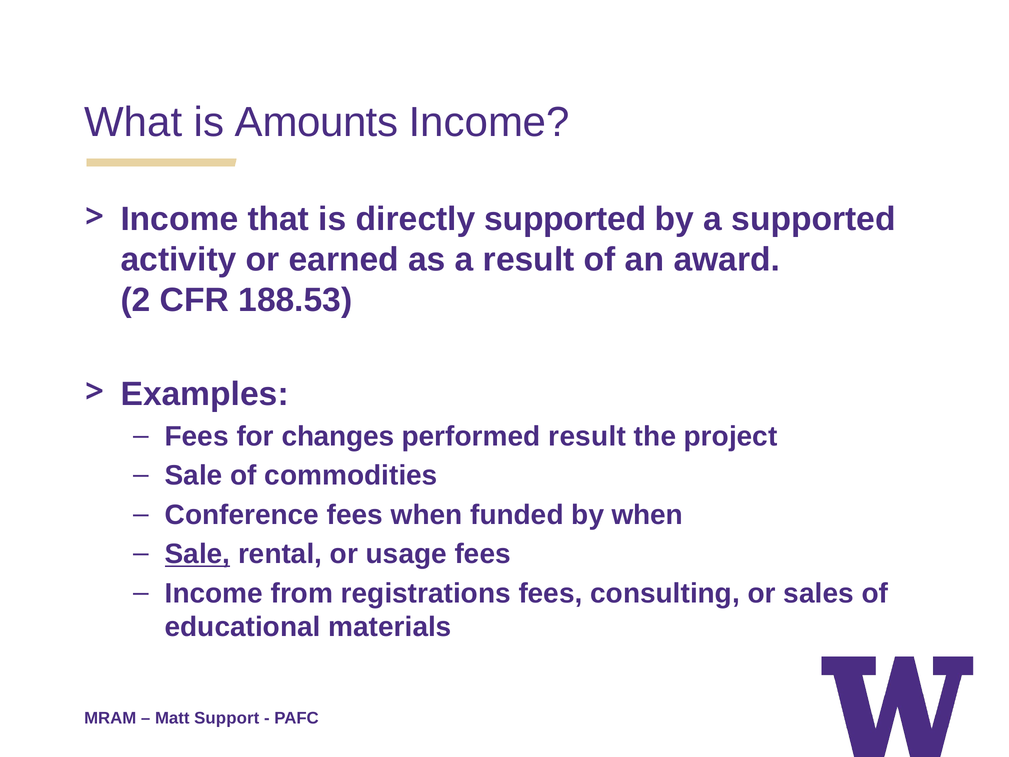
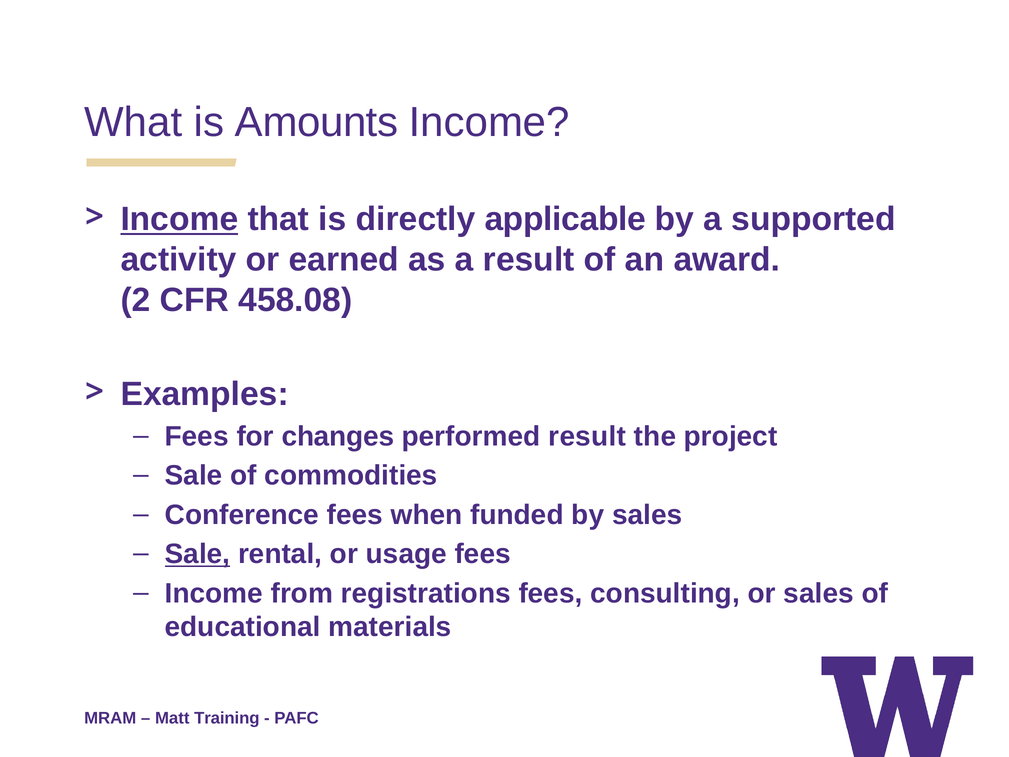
Income underline: none -> present (179, 219)
directly supported: supported -> applicable (565, 219)
188.53: 188.53 -> 458.08 (295, 300)
by when: when -> sales (647, 515)
Support: Support -> Training (227, 718)
